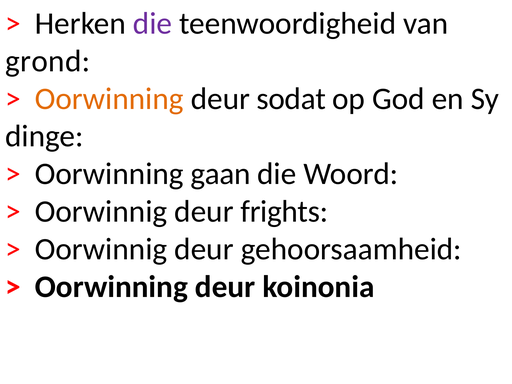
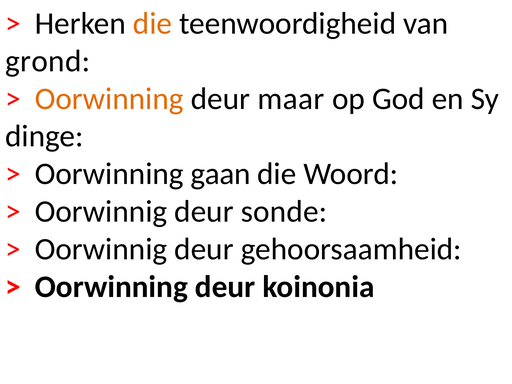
die colour: purple -> orange (152, 24)
sodat: sodat -> maar (291, 99)
frights: frights -> sonde (284, 212)
